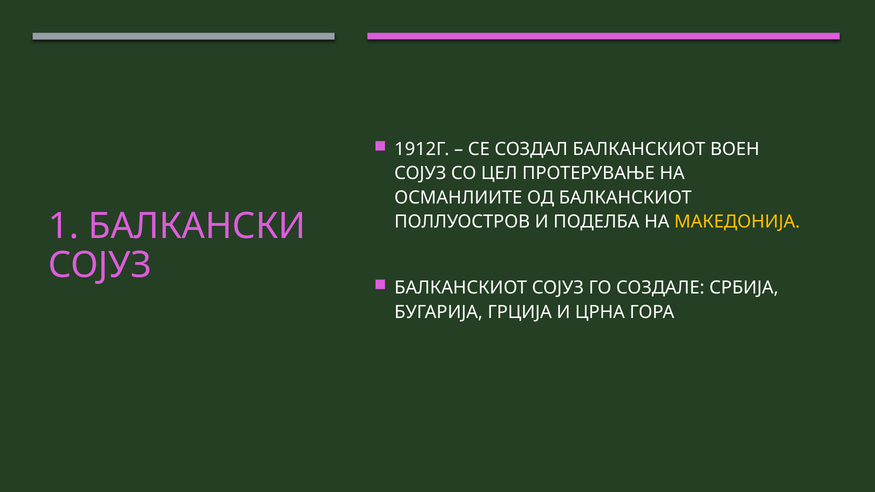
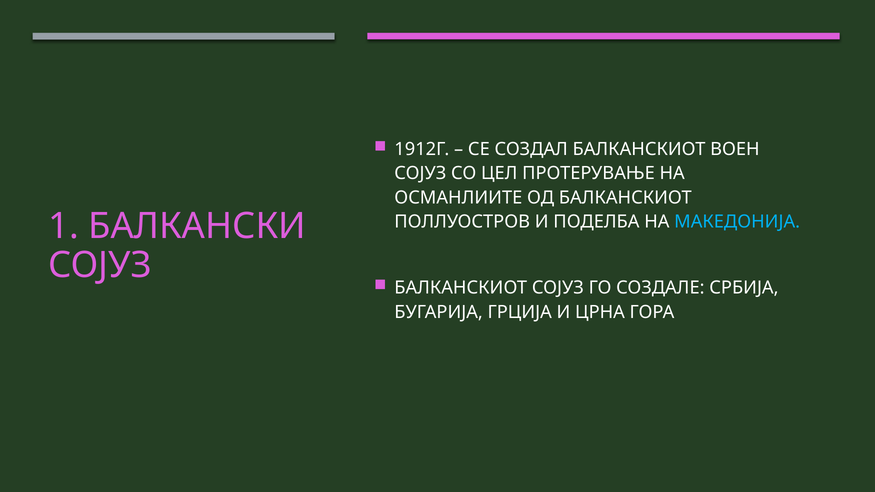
МАКЕДОНИЈА colour: yellow -> light blue (737, 222)
